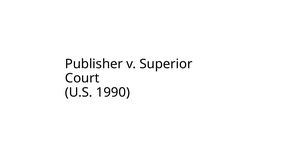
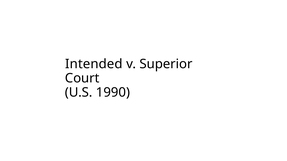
Publisher: Publisher -> Intended (94, 64)
